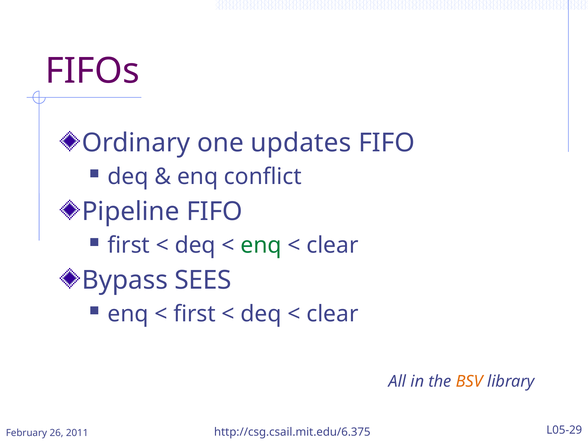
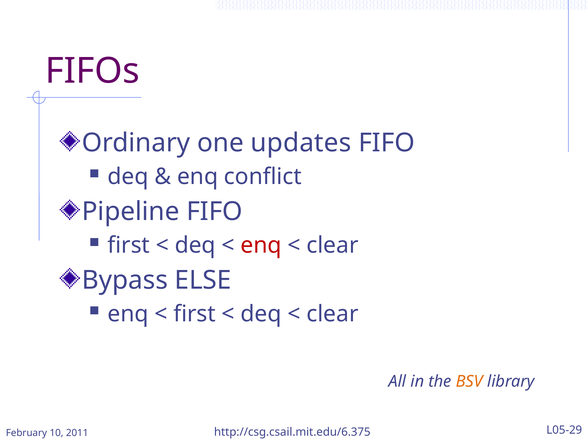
enq colour: green -> red (261, 245)
SEES: SEES -> ELSE (203, 280)
26: 26 -> 10 (57, 433)
